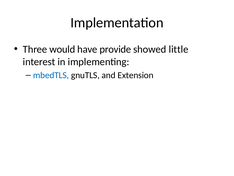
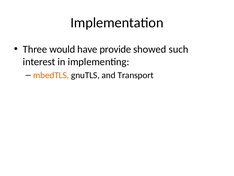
little: little -> such (179, 49)
mbedTLS colour: blue -> orange (51, 75)
Extension: Extension -> Transport (136, 75)
